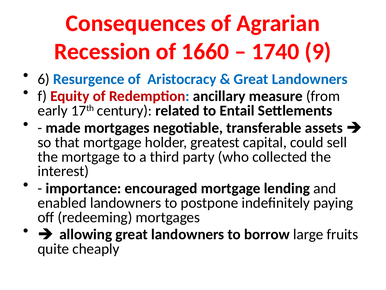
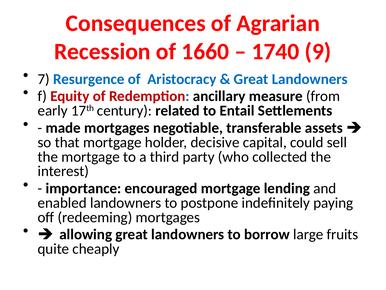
6: 6 -> 7 (44, 79)
greatest: greatest -> decisive (215, 142)
